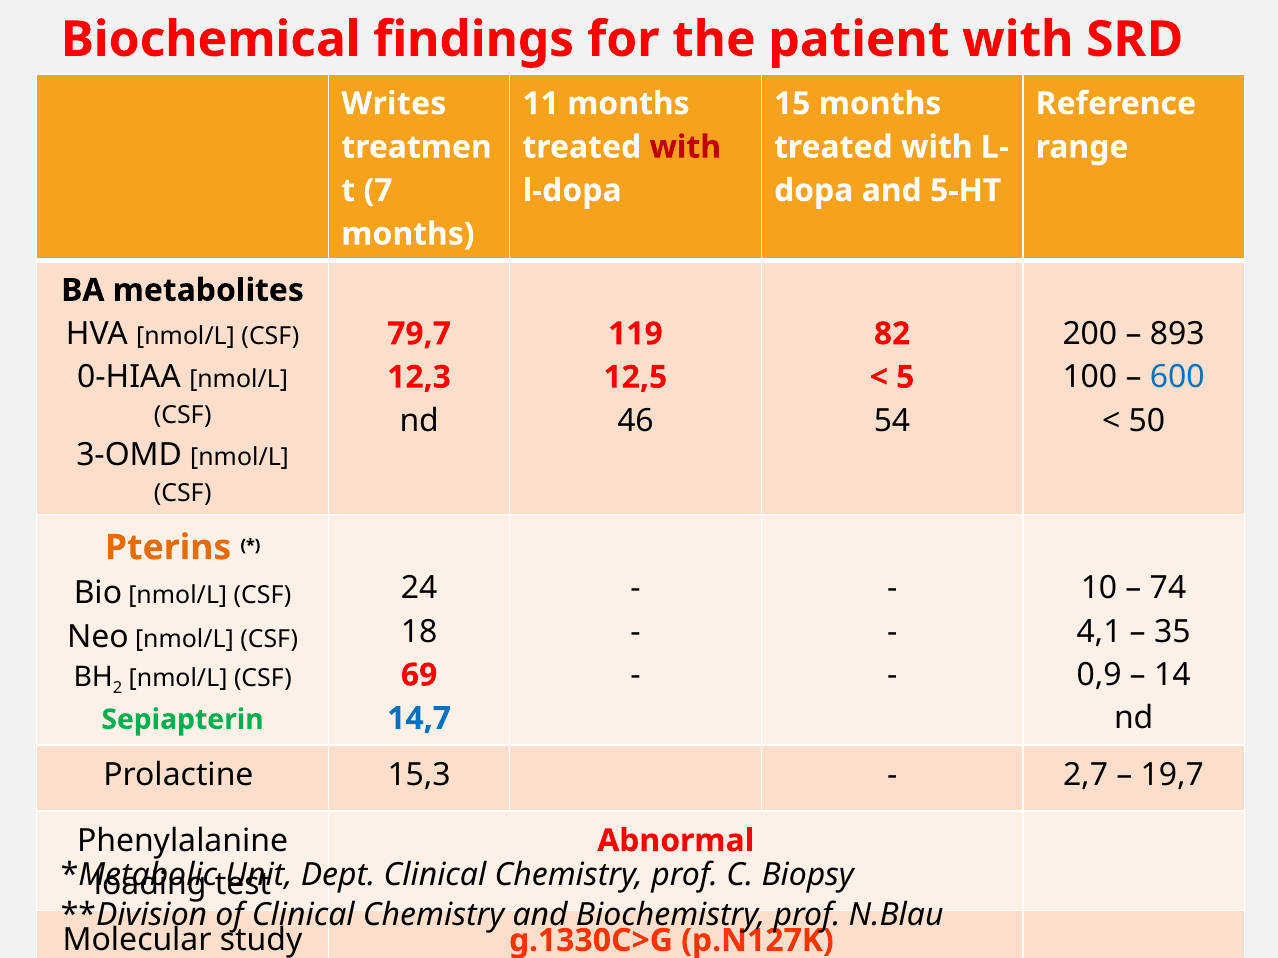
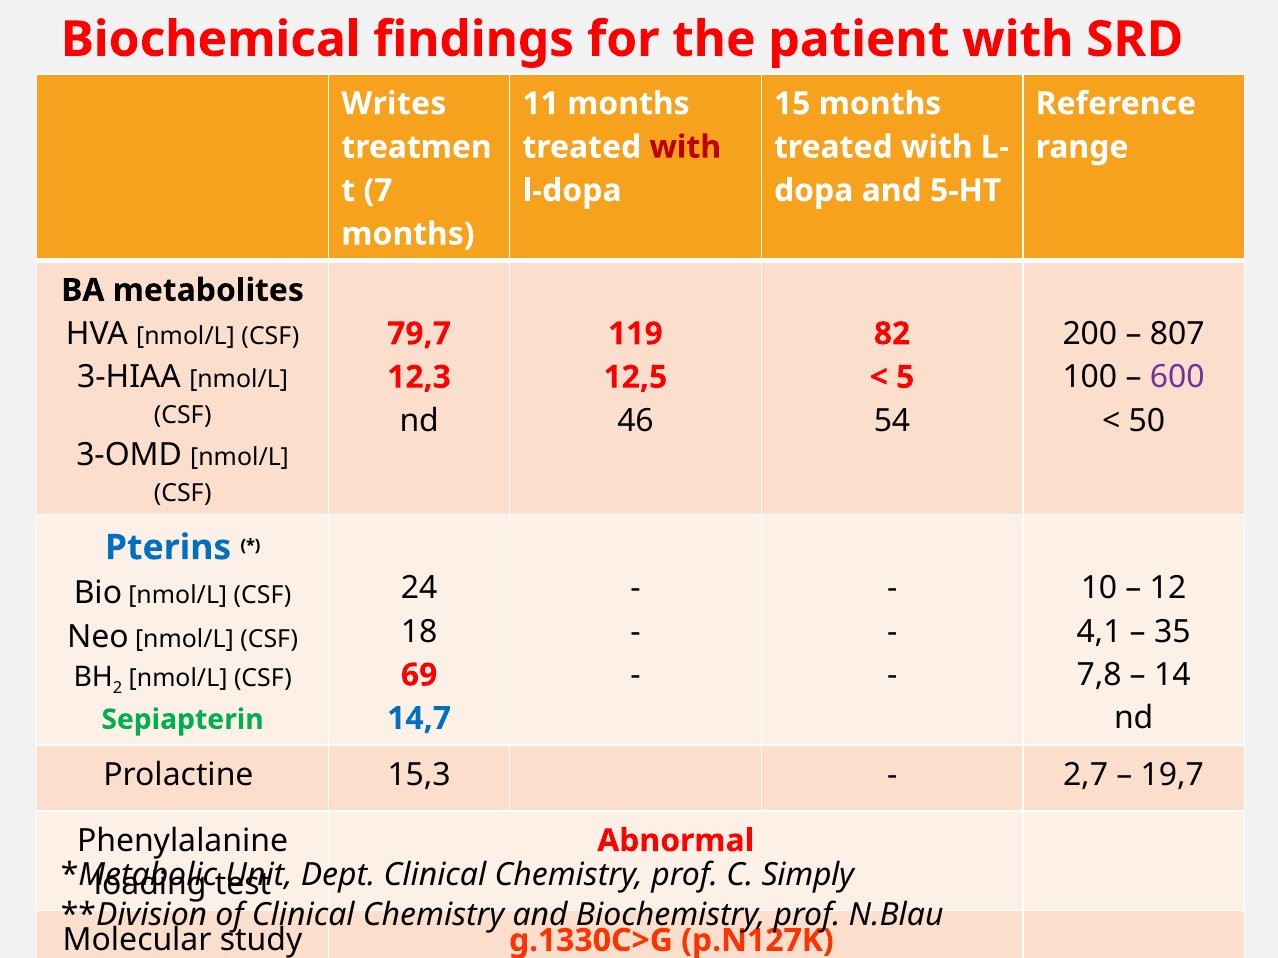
893: 893 -> 807 (1177, 334)
0-HIAA: 0-HIAA -> 3-HIAA (129, 377)
600 colour: blue -> purple (1177, 377)
Pterins colour: orange -> blue (168, 548)
74: 74 -> 12 (1168, 588)
0,9: 0,9 -> 7,8 (1099, 675)
Biopsy: Biopsy -> Simply (808, 875)
